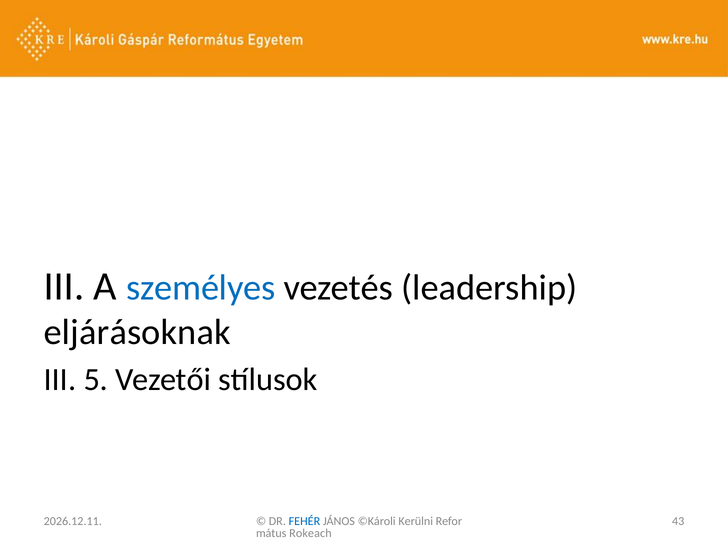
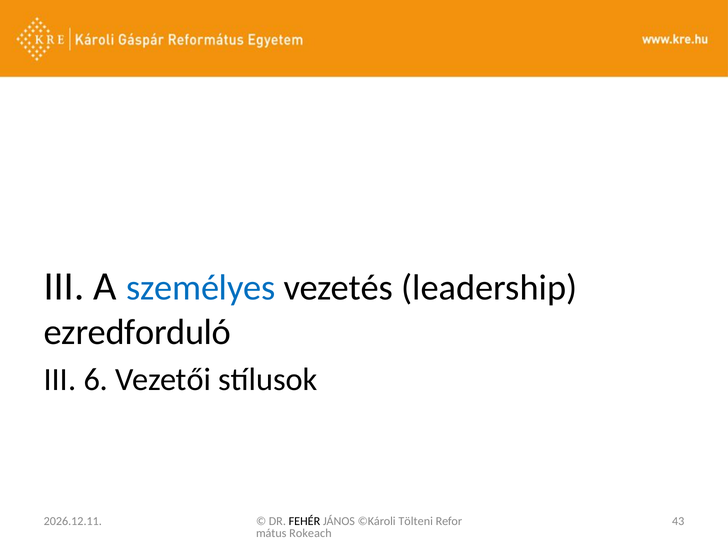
eljárásoknak: eljárásoknak -> ezredforduló (137, 332)
5: 5 -> 6 (96, 380)
FEHÉR colour: blue -> black (304, 521)
Kerülni: Kerülni -> Tölteni (416, 521)
